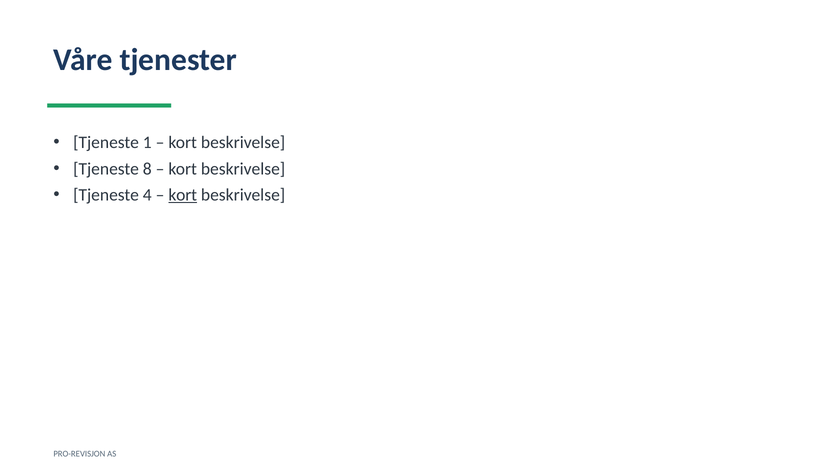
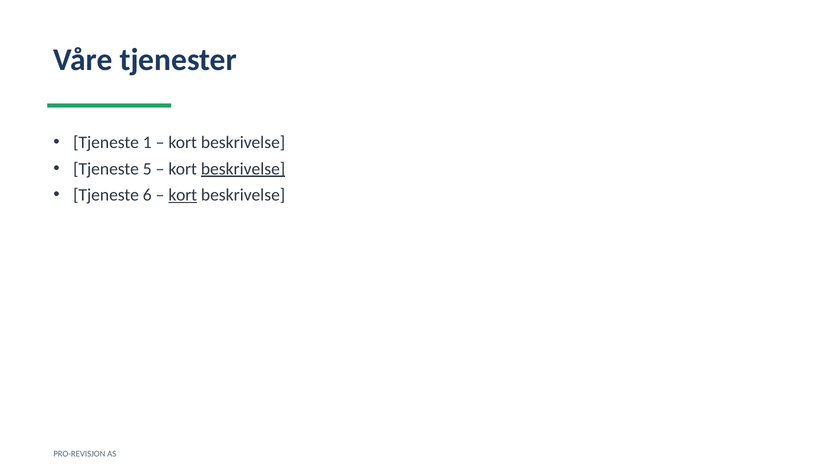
8: 8 -> 5 (147, 169)
beskrivelse underline: none -> present (243, 169)
4: 4 -> 6 (147, 195)
